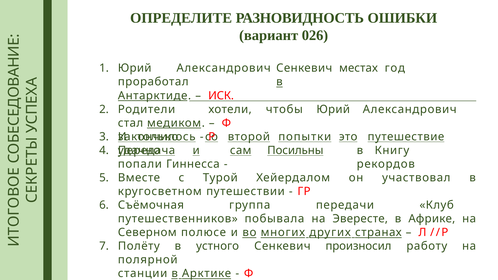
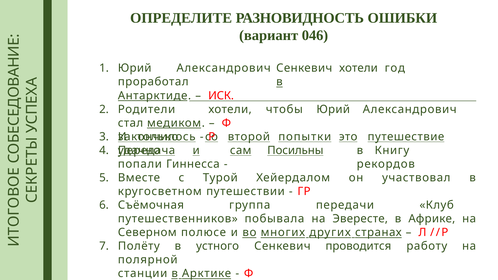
026: 026 -> 046 (315, 35)
Сенкевич местах: местах -> хотели (358, 68)
произносил: произносил -> проводится (358, 246)
